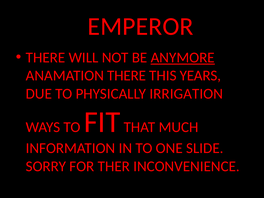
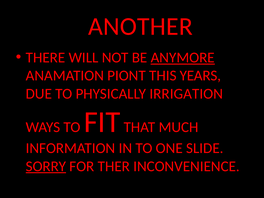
EMPEROR: EMPEROR -> ANOTHER (140, 26)
ANAMATION THERE: THERE -> PIONT (127, 76)
SORRY underline: none -> present (46, 166)
